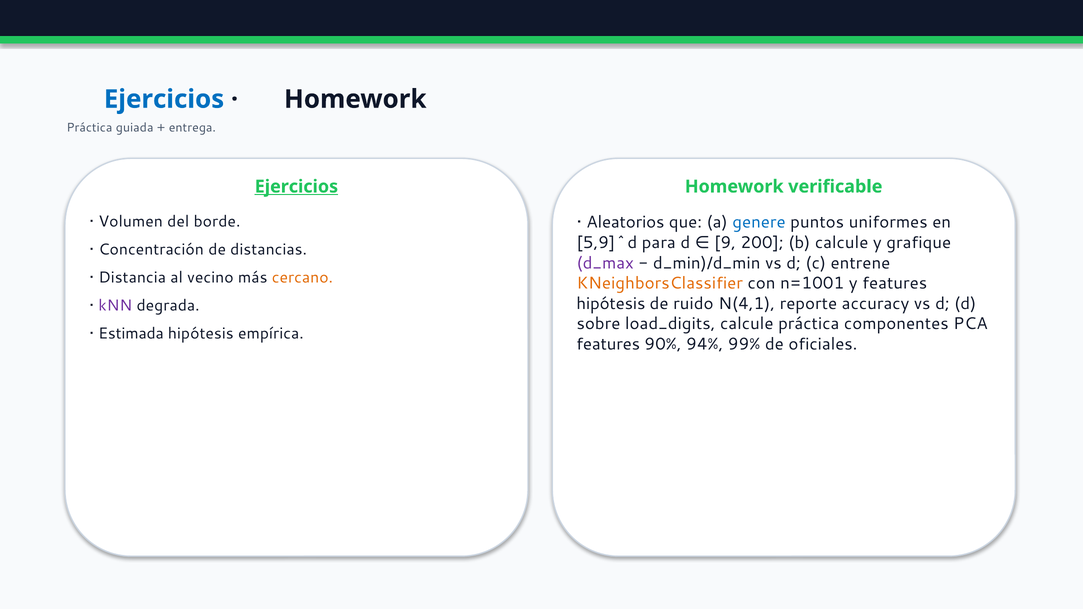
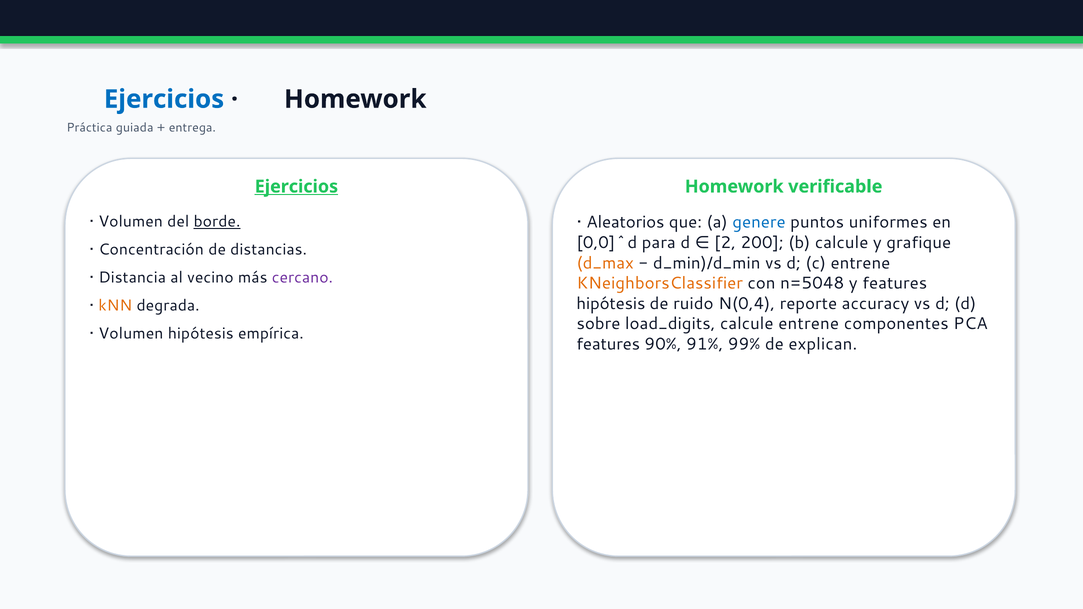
borde underline: none -> present (217, 222)
5,9]^d: 5,9]^d -> 0,0]^d (607, 243)
9: 9 -> 2 (725, 243)
d_max colour: purple -> orange (605, 263)
cercano colour: orange -> purple (302, 278)
n=1001: n=1001 -> n=5048 (812, 283)
N(4,1: N(4,1 -> N(0,4 (747, 304)
kNN colour: purple -> orange (115, 306)
calcule práctica: práctica -> entrene (809, 324)
Estimada: Estimada -> Volumen (131, 334)
94%: 94% -> 91% (705, 344)
oficiales: oficiales -> explican (823, 344)
